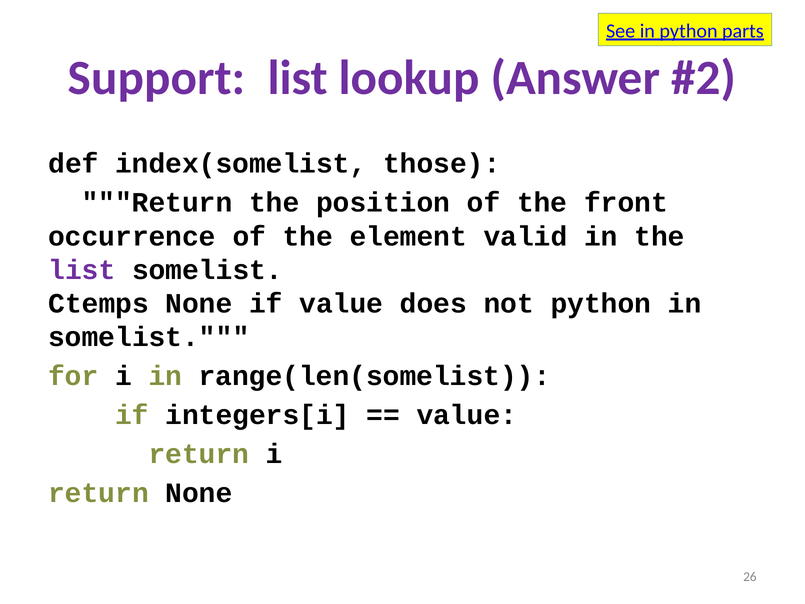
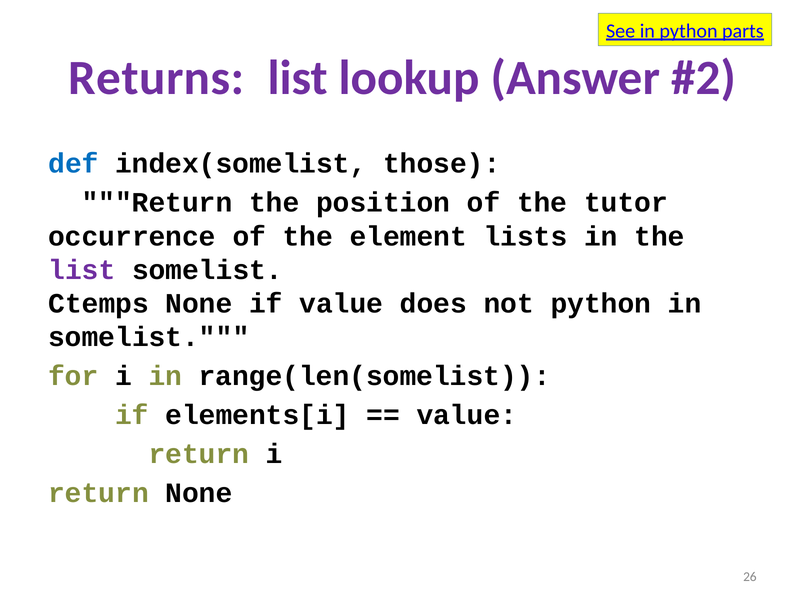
Support: Support -> Returns (156, 78)
def colour: black -> blue (73, 164)
front: front -> tutor (626, 203)
valid: valid -> lists (526, 236)
integers[i: integers[i -> elements[i (258, 415)
